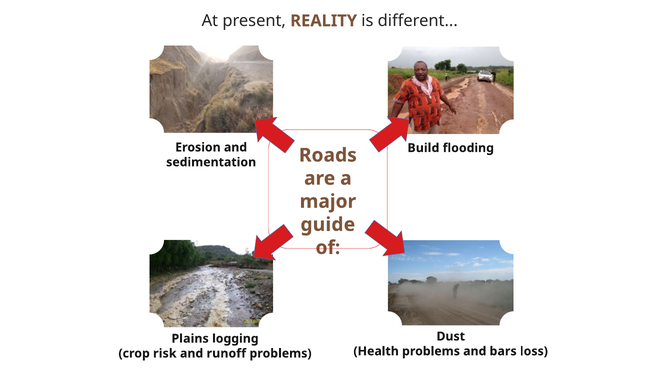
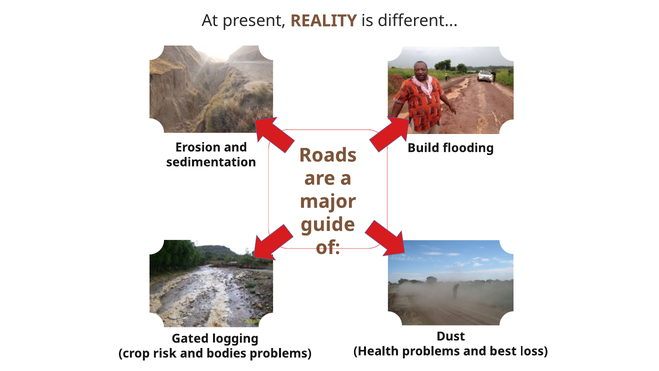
Plains: Plains -> Gated (190, 338)
bars: bars -> best (503, 351)
runoff: runoff -> bodies (226, 353)
